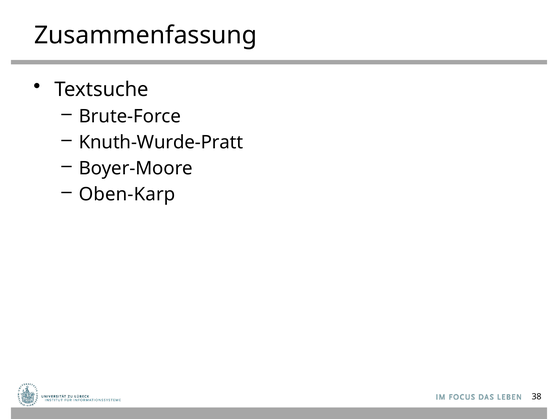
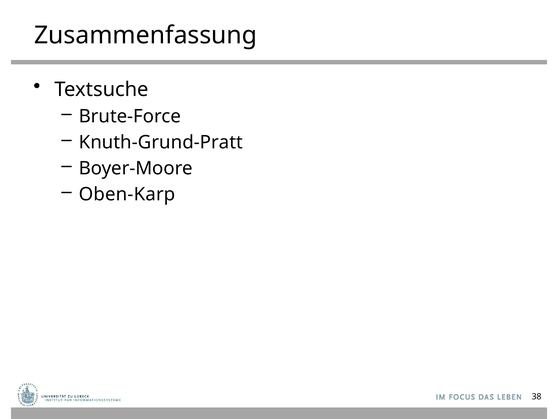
Knuth-Wurde-Pratt: Knuth-Wurde-Pratt -> Knuth-Grund-Pratt (161, 142)
